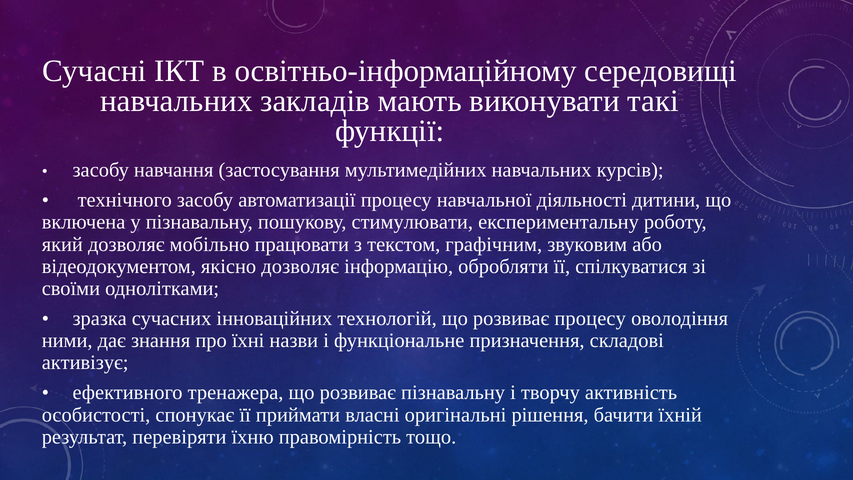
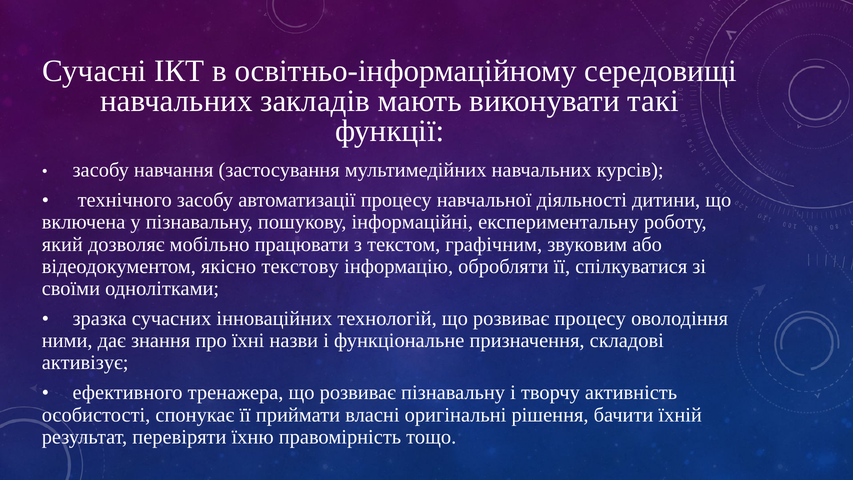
стимулювати: стимулювати -> інформаційні (412, 222)
якісно дозволяє: дозволяє -> текстову (300, 266)
